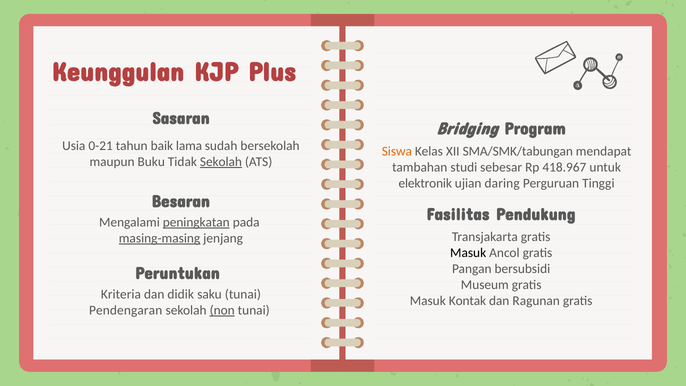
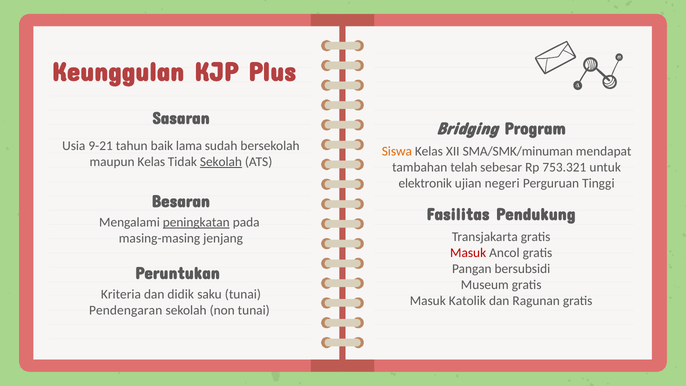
0-21: 0-21 -> 9-21 (101, 146)
SMA/SMK/tabungan: SMA/SMK/tabungan -> SMA/SMK/minuman (518, 151)
maupun Buku: Buku -> Kelas (151, 162)
studi: studi -> telah (464, 167)
418.967: 418.967 -> 753.321 (564, 167)
daring: daring -> negeri (502, 183)
masing-masing underline: present -> none (160, 238)
Masuk colour: black -> red (468, 253)
Kontak: Kontak -> Katolik (467, 301)
non underline: present -> none (222, 310)
